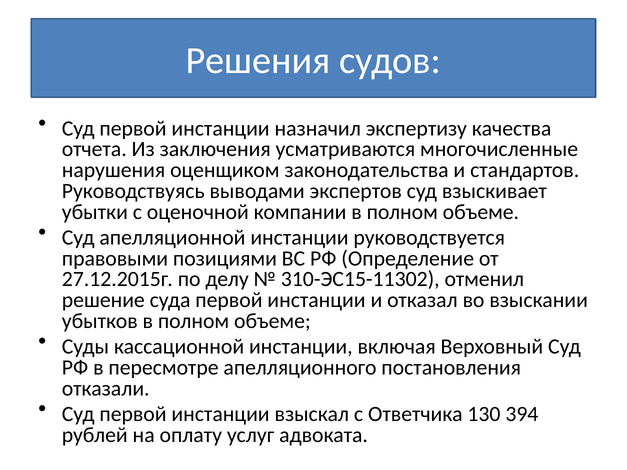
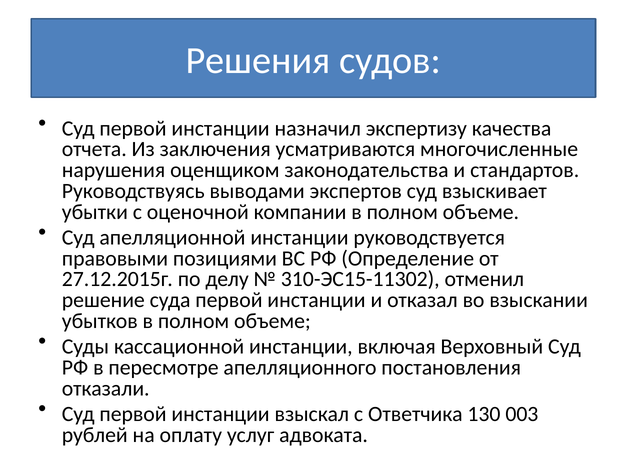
394: 394 -> 003 (522, 414)
